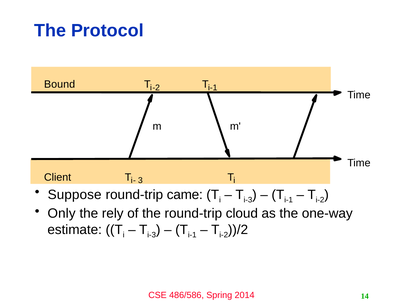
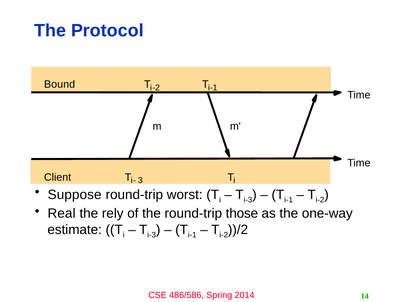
came: came -> worst (185, 195)
Only: Only -> Real (62, 214)
cloud: cloud -> those (242, 214)
